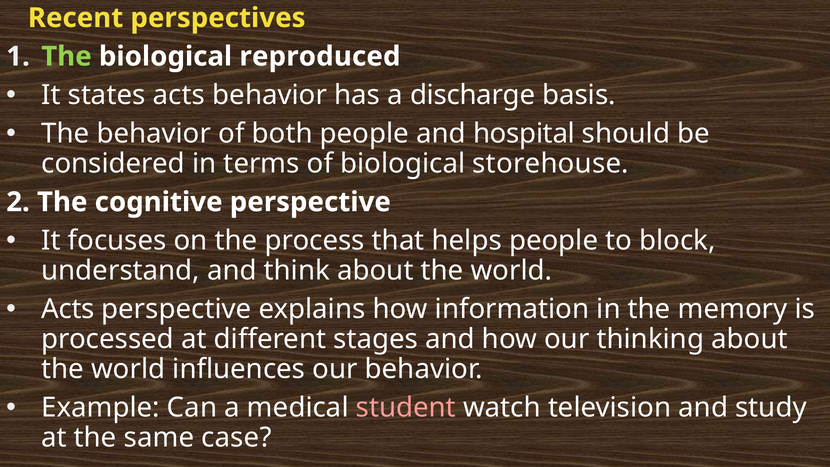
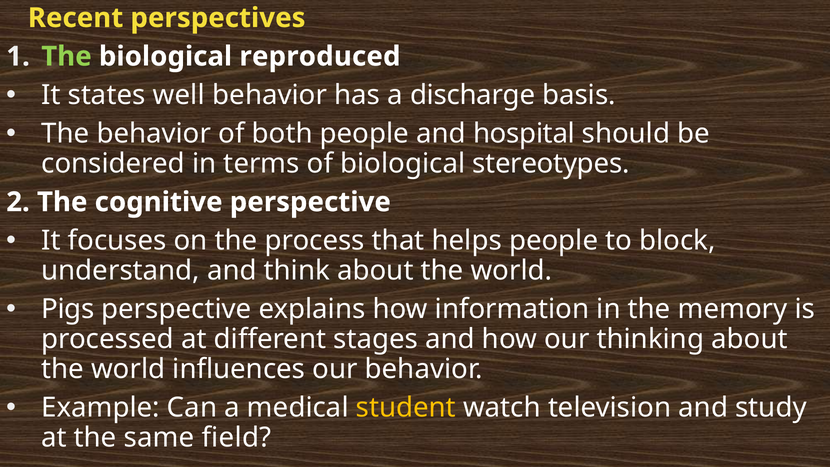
states acts: acts -> well (179, 95)
storehouse: storehouse -> stereotypes (551, 163)
Acts: Acts -> Pigs (68, 309)
student colour: pink -> yellow (406, 407)
case: case -> field (236, 437)
